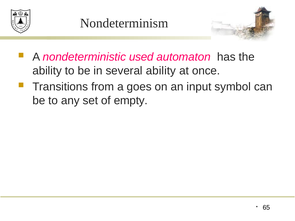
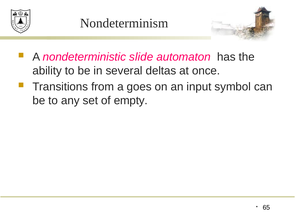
used: used -> slide (141, 57)
several ability: ability -> deltas (161, 71)
